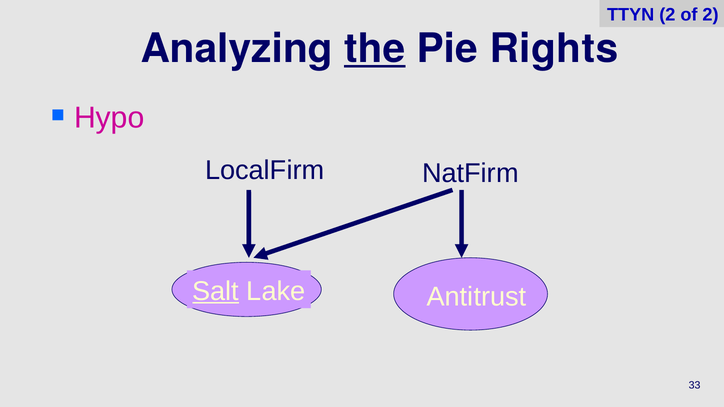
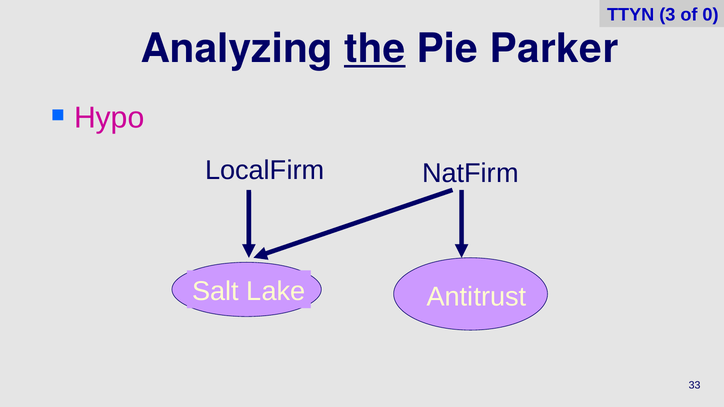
TTYN 2: 2 -> 3 (667, 15)
of 2: 2 -> 0 (711, 15)
Rights: Rights -> Parker (554, 49)
Salt underline: present -> none (216, 291)
